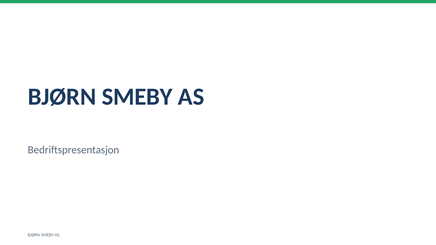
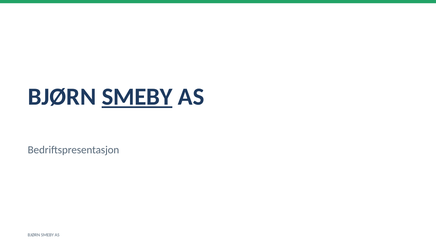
SMEBY underline: none -> present (137, 97)
